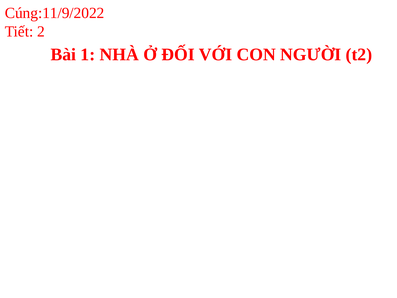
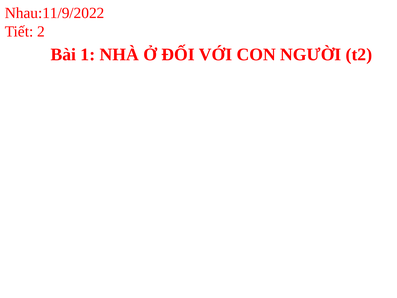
Cúng:11/9/2022: Cúng:11/9/2022 -> Nhau:11/9/2022 (55, 13)
